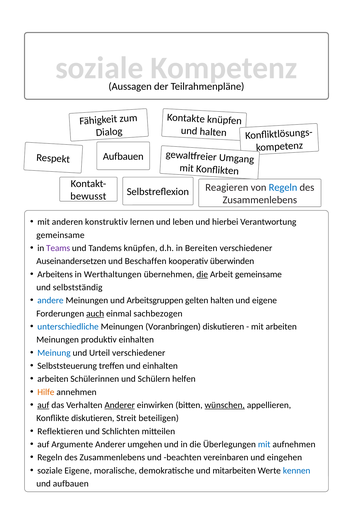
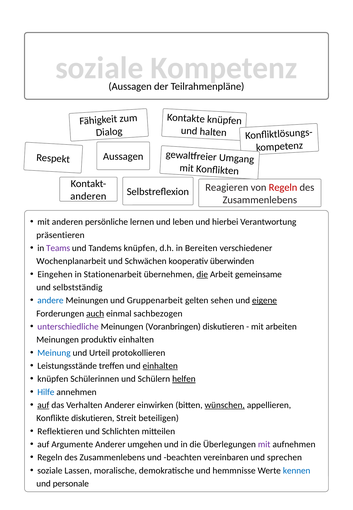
Aufbauen: Aufbauen -> Aussagen (123, 157)
Regeln colour: blue -> red (283, 187)
bewusst: bewusst -> anderen (88, 196)
konstruktiv: konstruktiv -> persönliche (106, 222)
gemeinsame: gemeinsame -> präsentieren (60, 235)
Auseinandersetzen: Auseinandersetzen -> Wochenplanarbeit (71, 261)
Beschaffen: Beschaffen -> Schwächen (146, 261)
Arbeitens: Arbeitens -> Eingehen (55, 274)
Werthaltungen: Werthaltungen -> Stationenarbeit (113, 274)
Arbeitsgruppen: Arbeitsgruppen -> Gruppenarbeit (155, 300)
gelten halten: halten -> sehen (222, 300)
eigene underline: none -> present (265, 300)
unterschiedliche colour: blue -> purple (68, 327)
Urteil verschiedener: verschiedener -> protokollieren (139, 353)
Selbststeuerung: Selbststeuerung -> Leistungsstände (67, 366)
einhalten underline: none -> present (160, 366)
arbeiten: arbeiten -> knüpfen (53, 379)
helfen underline: none -> present (184, 379)
Hilfe colour: orange -> blue (46, 392)
Anderer underline: present -> none (120, 405)
mit colour: blue -> purple (264, 444)
eingehen: eingehen -> sprechen (285, 457)
soziale Eigene: Eigene -> Lassen (78, 470)
mitarbeiten: mitarbeiten -> hemmnisse (234, 470)
und aufbauen: aufbauen -> personale (71, 484)
